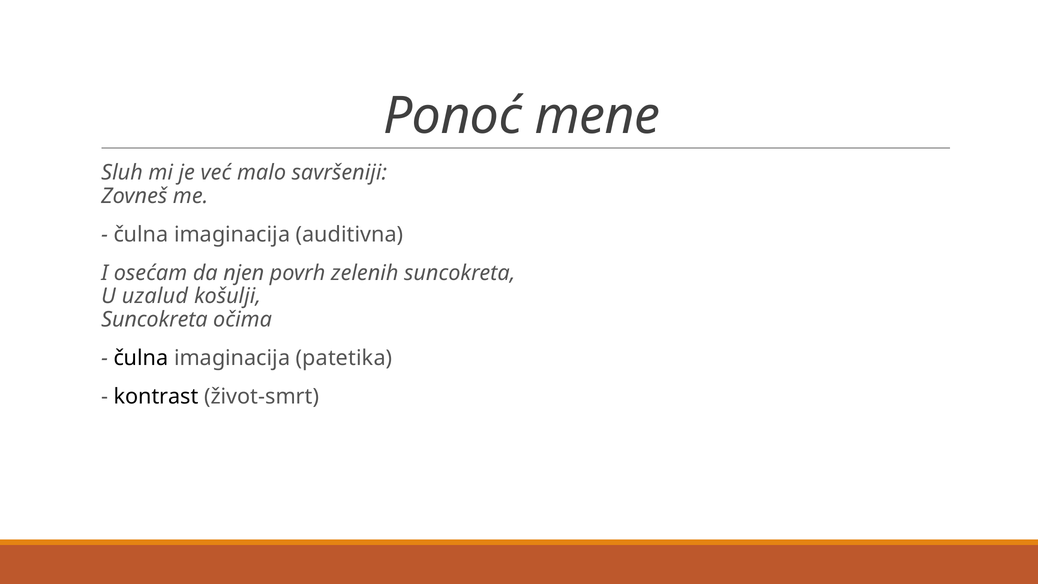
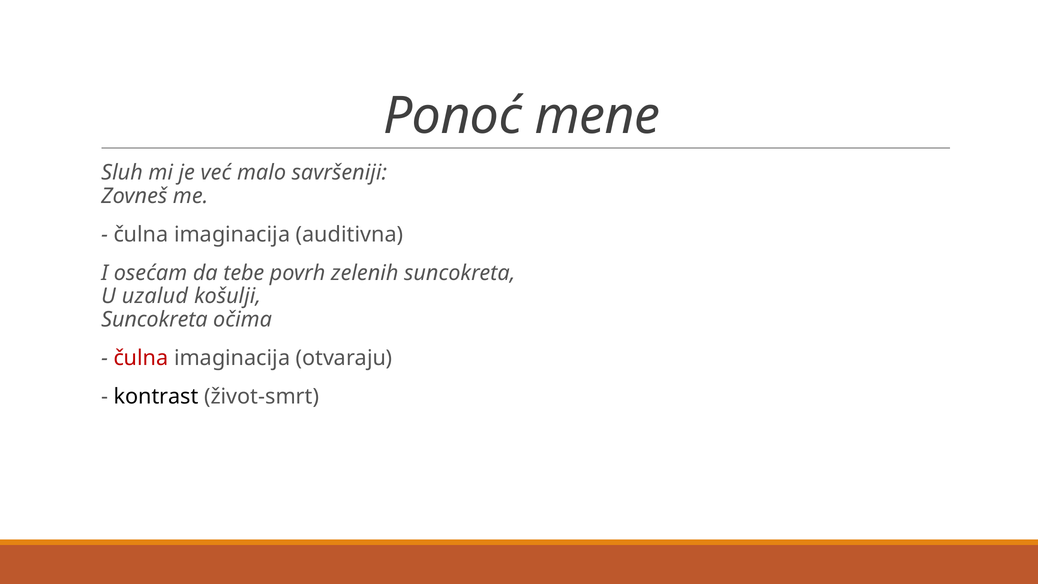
njen: njen -> tebe (244, 273)
čulna colour: black -> red (141, 358)
patetika: patetika -> otvaraju (344, 358)
